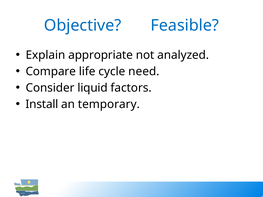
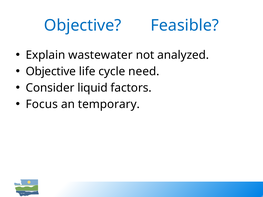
appropriate: appropriate -> wastewater (101, 55)
Compare: Compare -> Objective (51, 72)
Install: Install -> Focus (42, 104)
